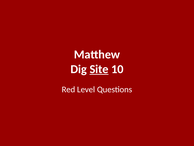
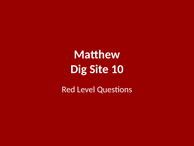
Site underline: present -> none (99, 69)
